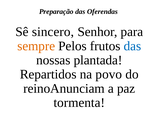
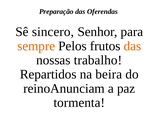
das colour: blue -> orange (132, 46)
plantada: plantada -> trabalho (98, 60)
povo: povo -> beira (109, 74)
